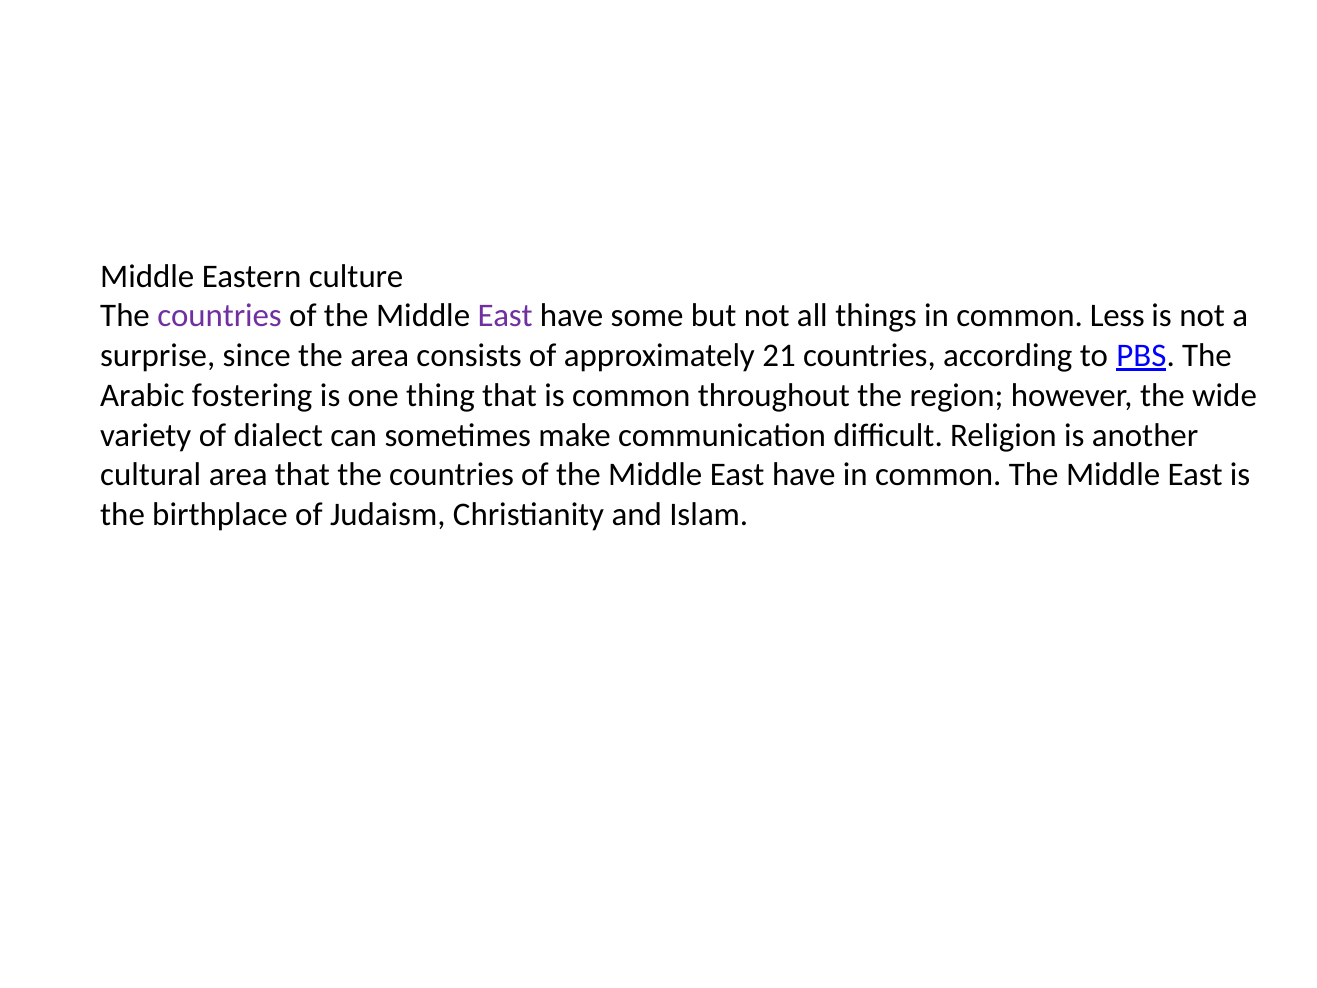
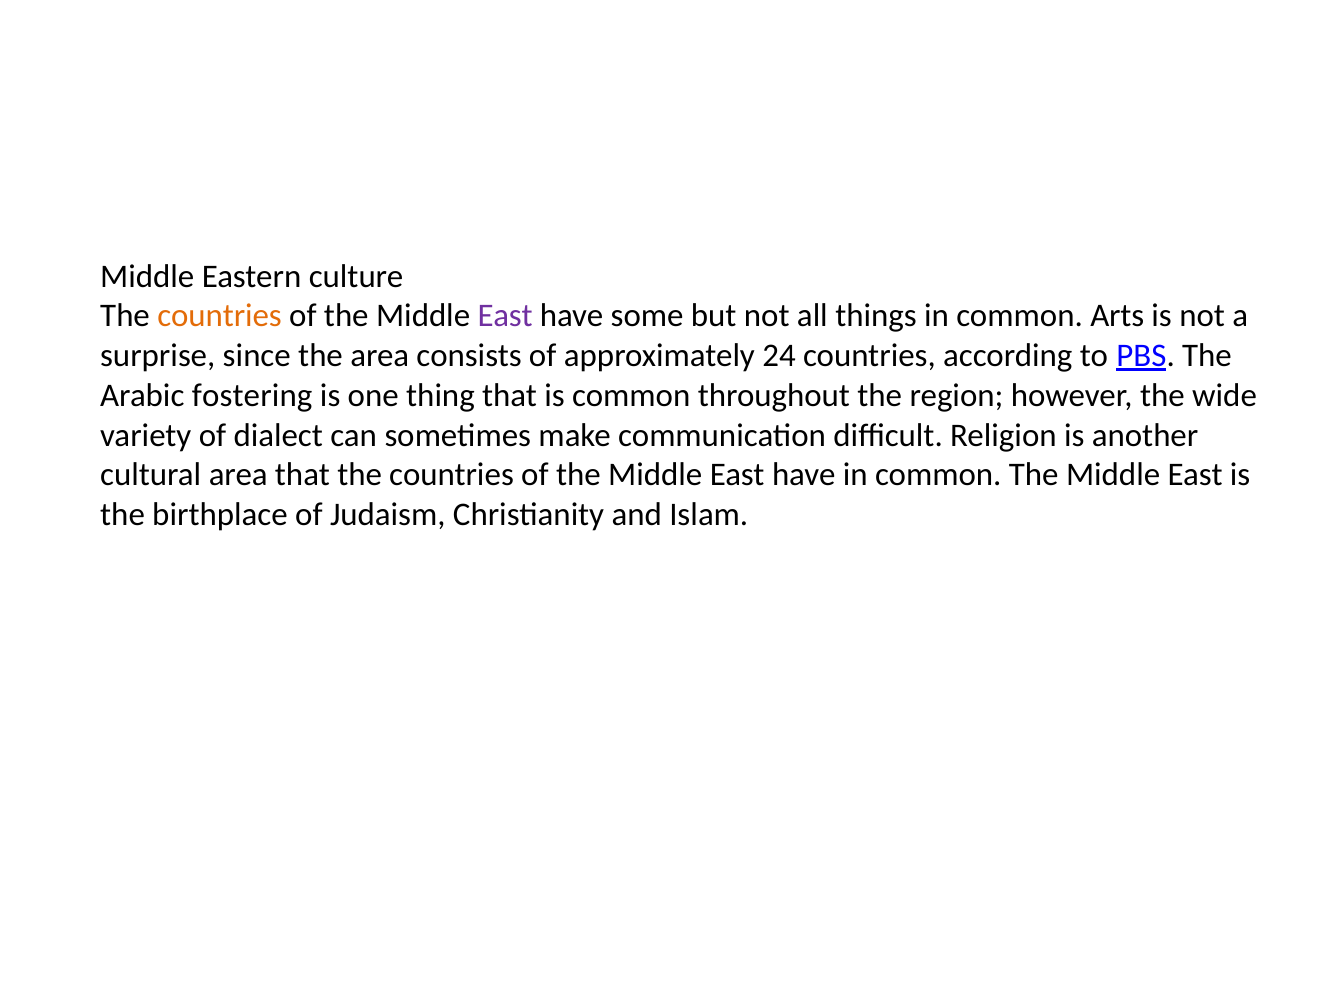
countries colour: purple -> orange (220, 316)
Less: Less -> Arts (1117, 316)
21: 21 -> 24 (779, 355)
